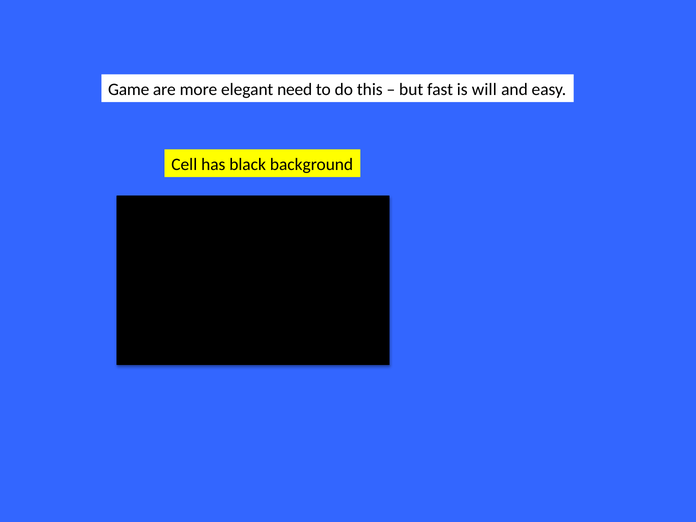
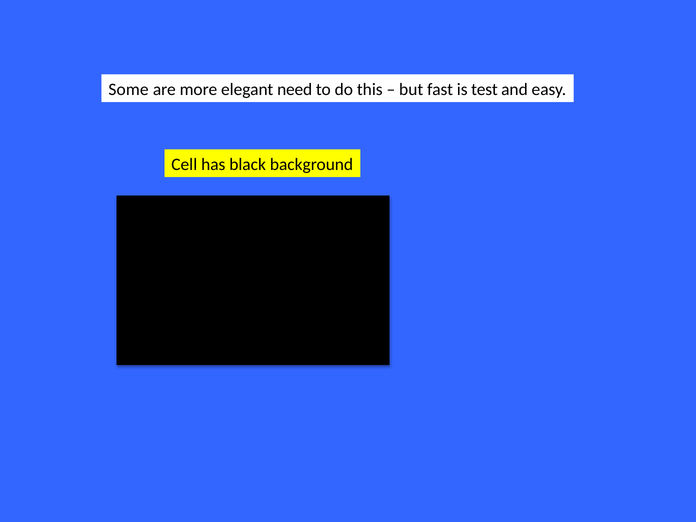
Game: Game -> Some (128, 89)
will: will -> test (484, 89)
